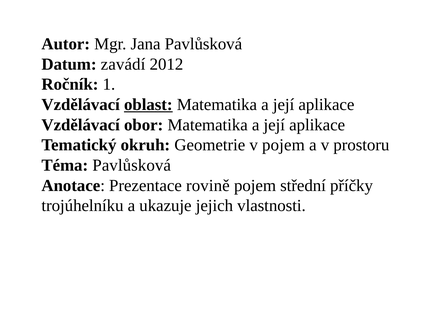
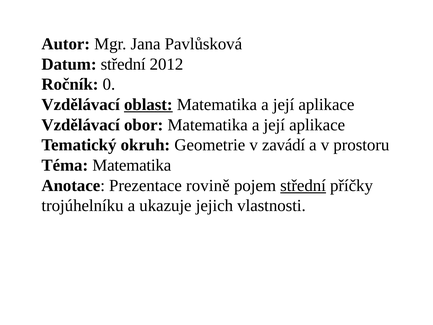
Datum zavádí: zavádí -> střední (123, 64)
1: 1 -> 0 (109, 84)
v pojem: pojem -> zavádí (284, 145)
Téma Pavlůsková: Pavlůsková -> Matematika (132, 165)
střední underline: none -> present (303, 185)
